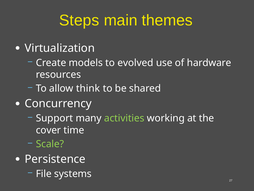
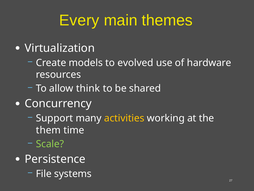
Steps: Steps -> Every (79, 20)
activities colour: light green -> yellow (124, 118)
cover: cover -> them (48, 130)
